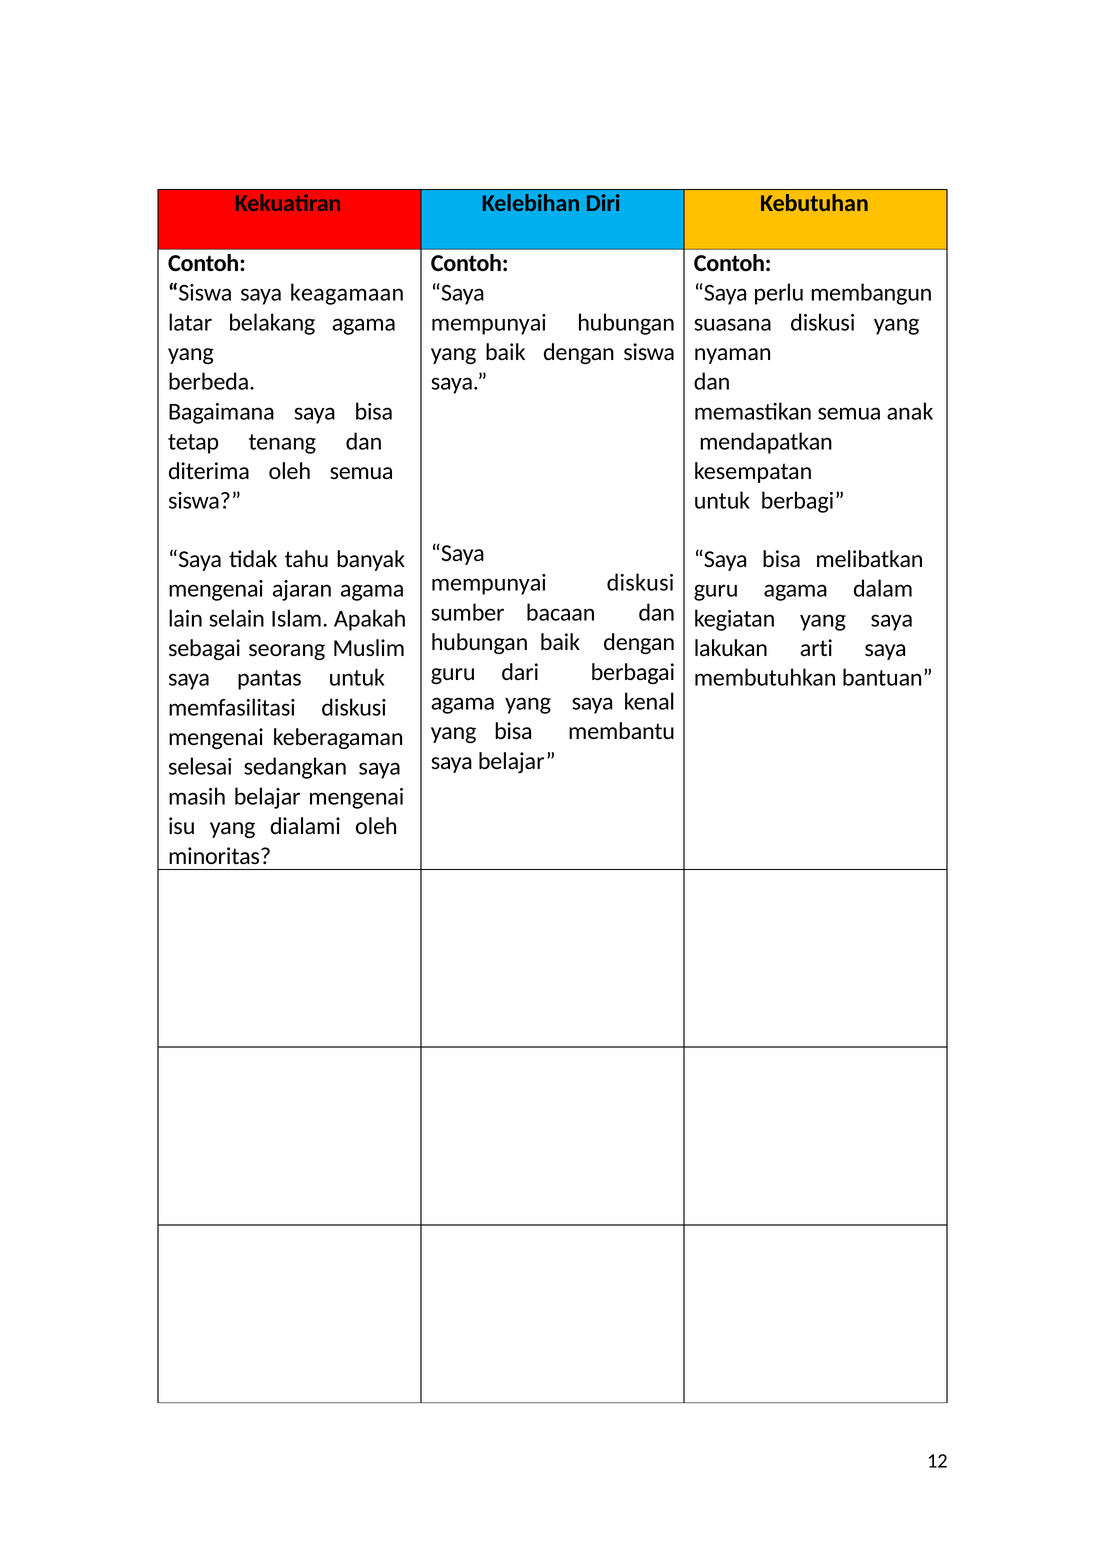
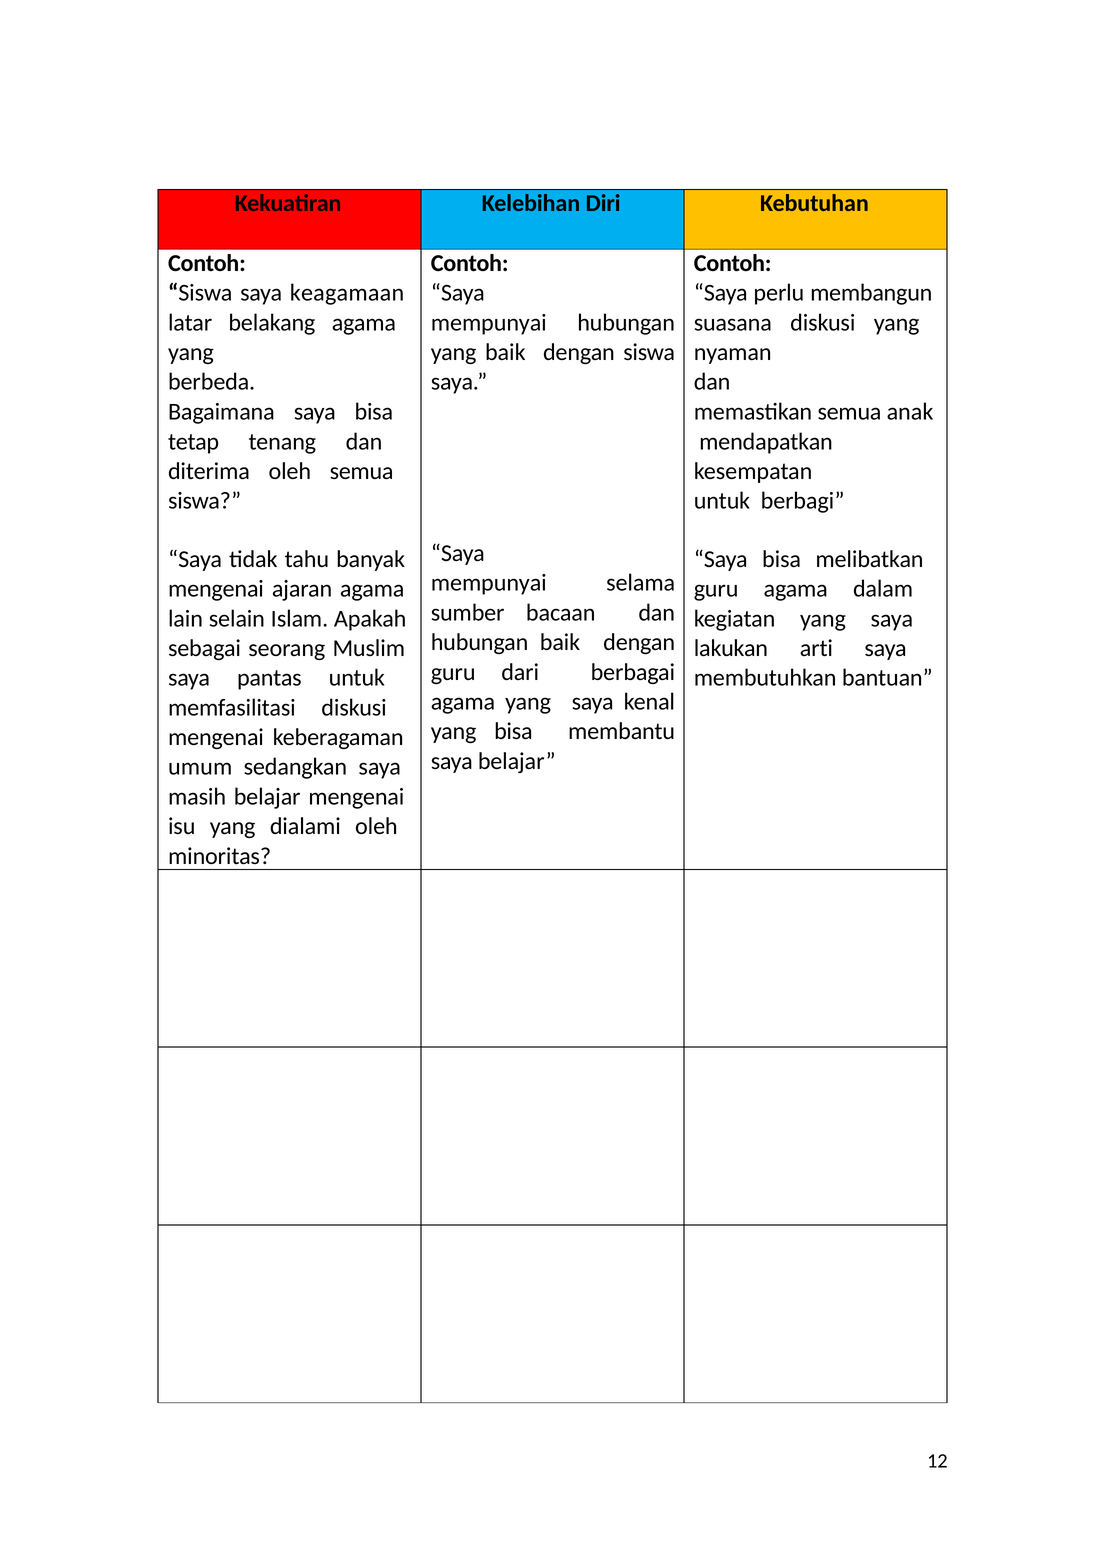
mempunyai diskusi: diskusi -> selama (641, 583)
selesai: selesai -> umum (200, 767)
